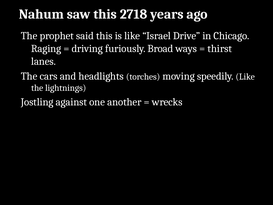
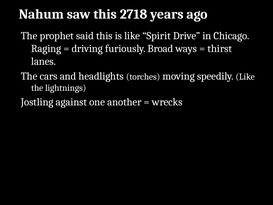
Israel: Israel -> Spirit (157, 36)
